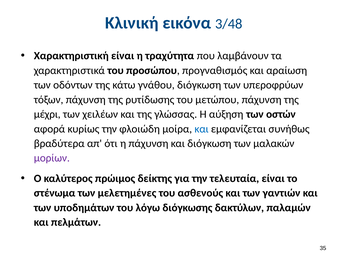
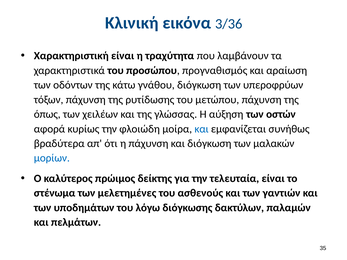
3/48: 3/48 -> 3/36 (229, 24)
μέχρι: μέχρι -> όπως (47, 114)
μορίων colour: purple -> blue (52, 158)
